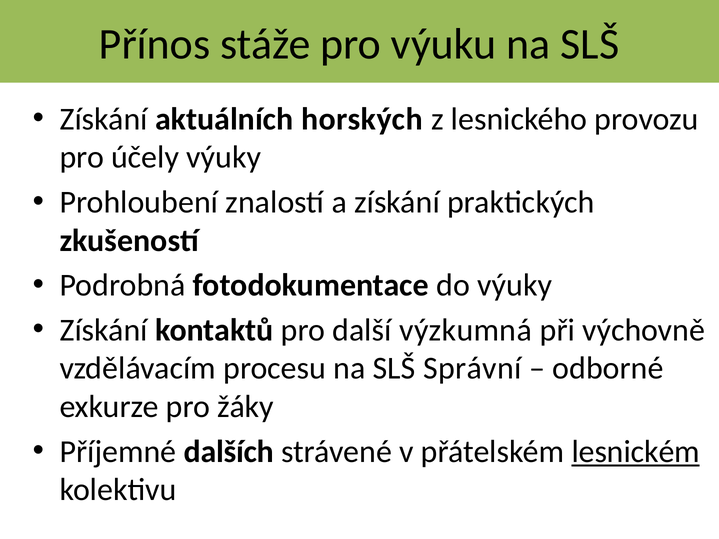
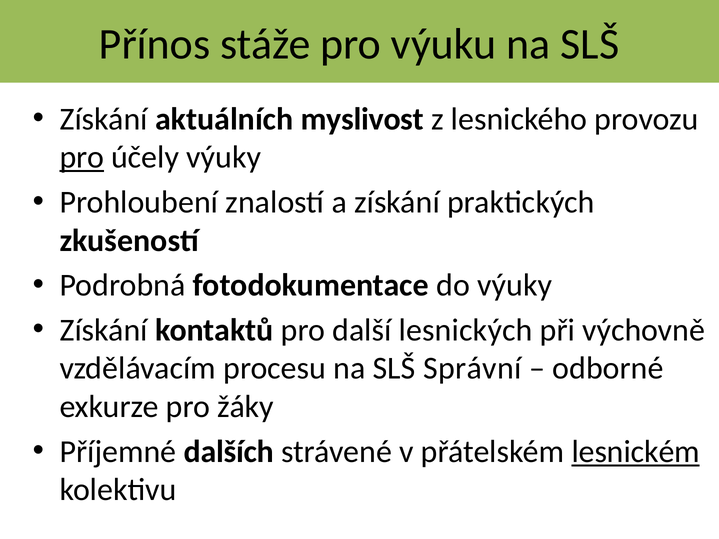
horských: horských -> myslivost (362, 119)
pro underline: none -> present (82, 158)
výzkumná: výzkumná -> lesnických (466, 330)
